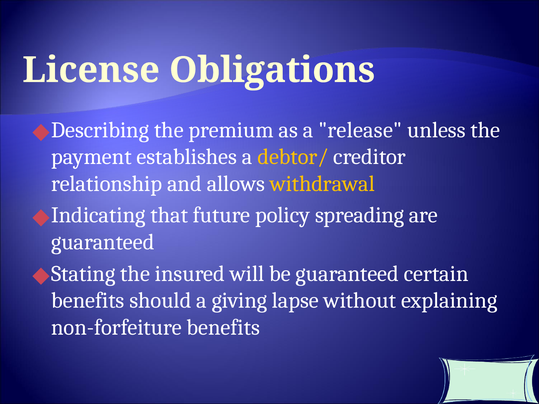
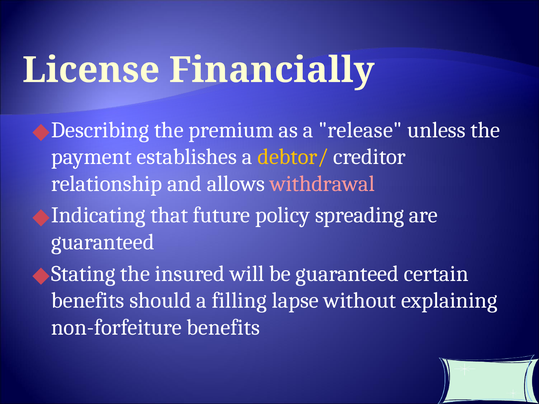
Obligations: Obligations -> Financially (272, 70)
withdrawal colour: yellow -> pink (322, 184)
giving: giving -> filling (239, 301)
